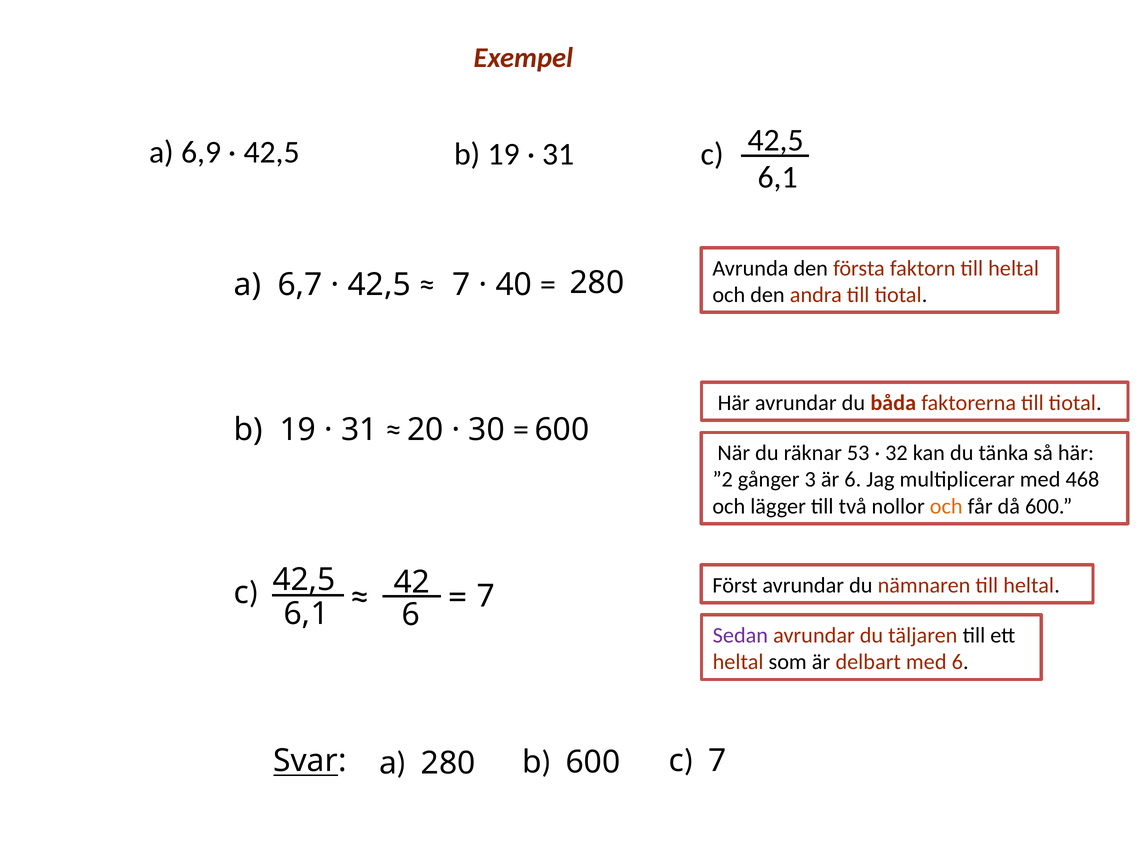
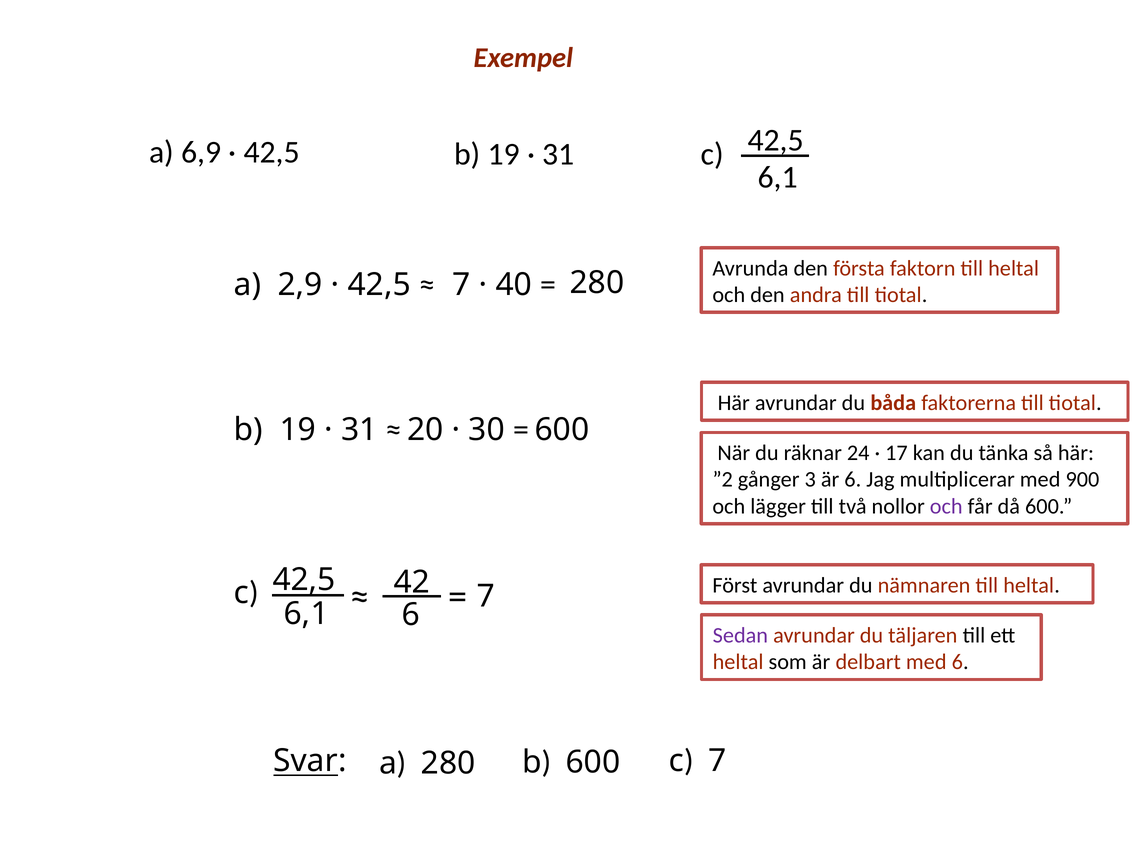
6,7: 6,7 -> 2,9 (300, 285)
53: 53 -> 24 (858, 453)
32: 32 -> 17 (896, 453)
468: 468 -> 900 (1082, 480)
och colour: orange -> purple (946, 506)
